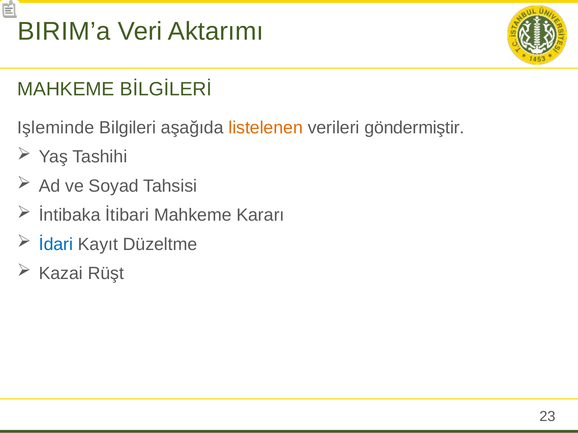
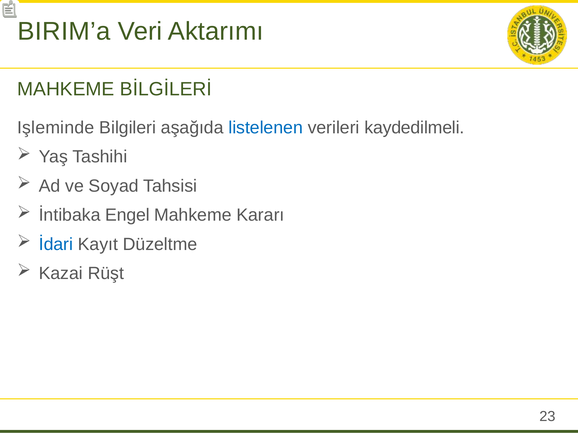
listelenen colour: orange -> blue (266, 128)
göndermiştir: göndermiştir -> kaydedilmeli (414, 128)
İtibari: İtibari -> Engel (127, 215)
